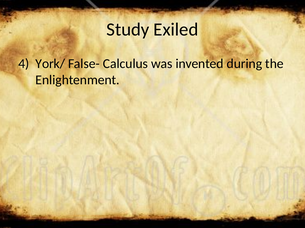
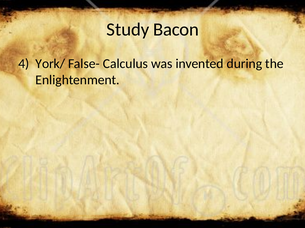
Exiled: Exiled -> Bacon (176, 30)
